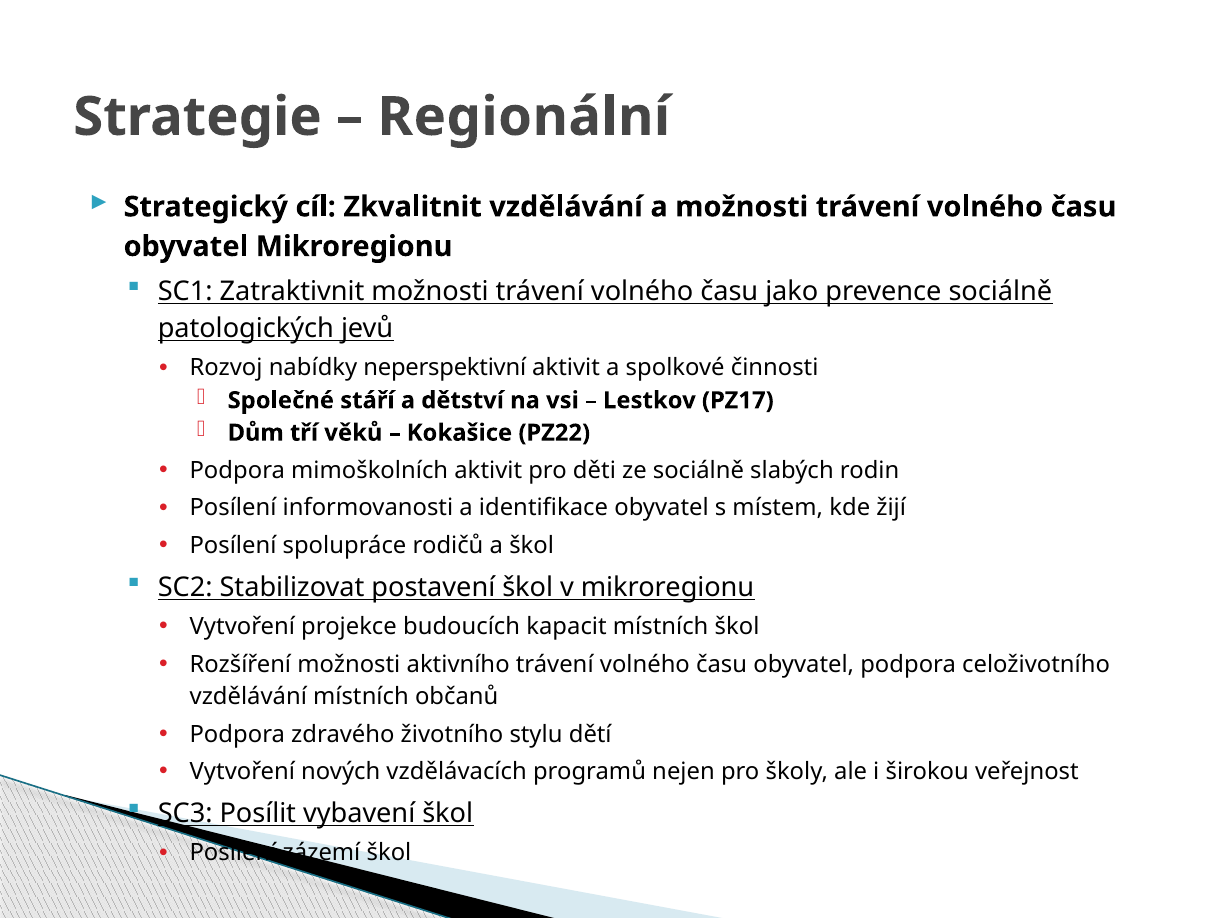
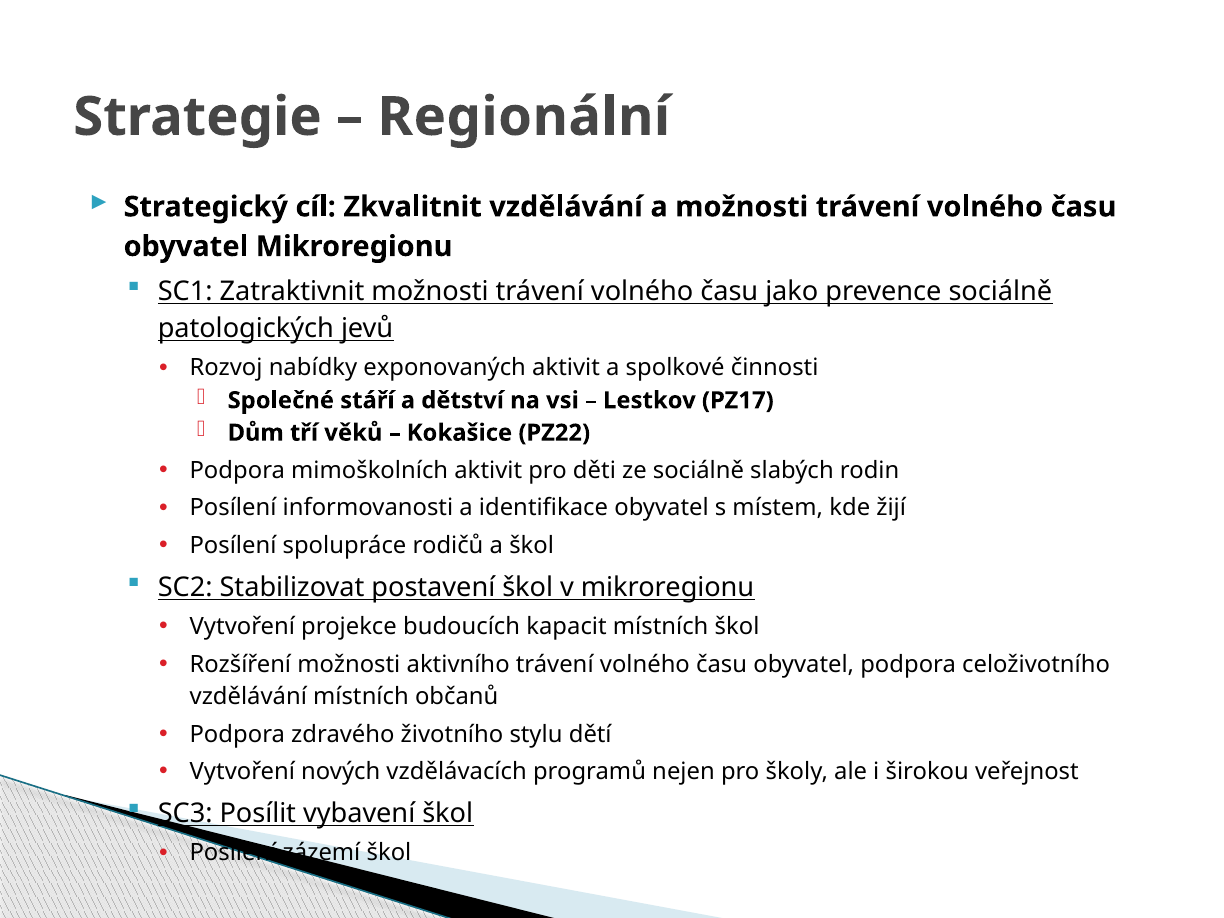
neperspektivní: neperspektivní -> exponovaných (445, 368)
